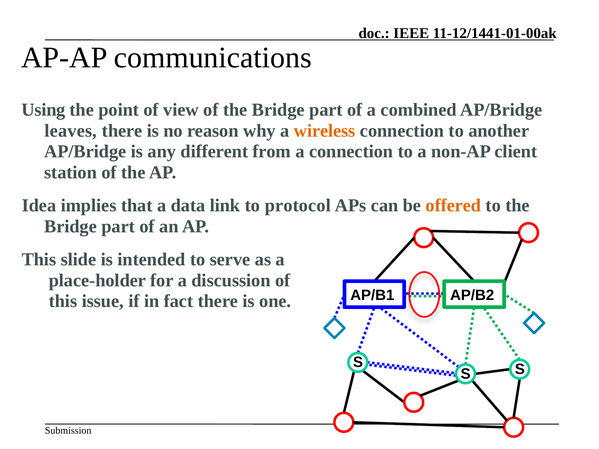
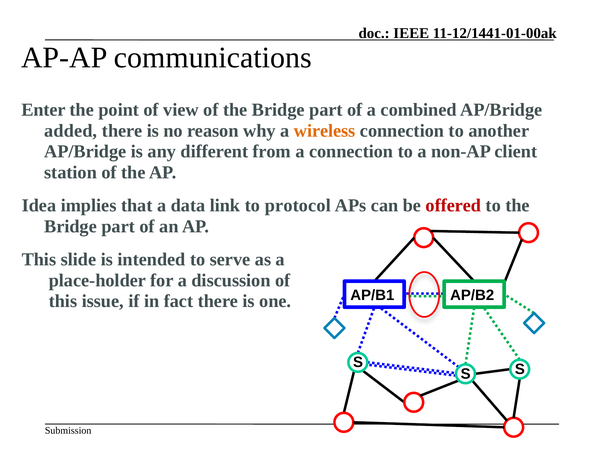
Using: Using -> Enter (43, 110)
leaves: leaves -> added (71, 131)
offered colour: orange -> red (453, 206)
